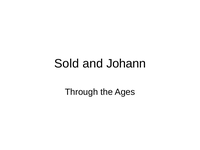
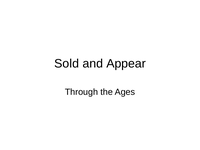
Johann: Johann -> Appear (126, 64)
